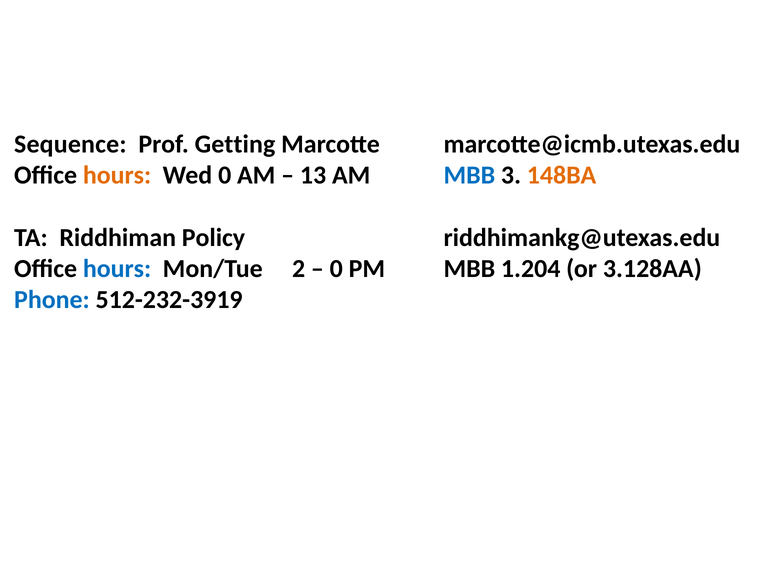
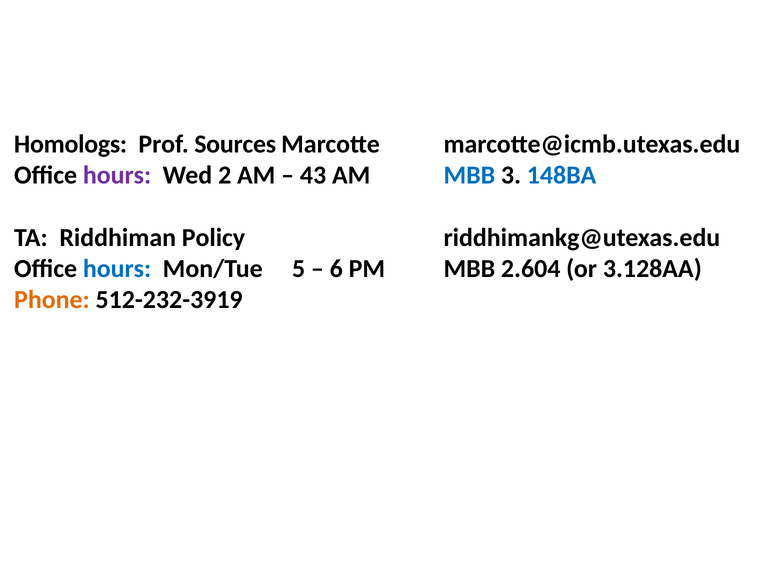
Sequence: Sequence -> Homologs (71, 144)
Getting: Getting -> Sources (235, 144)
hours colour: orange -> purple (117, 175)
Wed 0: 0 -> 2 (225, 175)
13: 13 -> 43 (313, 175)
148BA colour: orange -> blue (562, 175)
2: 2 -> 5 (299, 269)
0: 0 -> 6 (336, 269)
1.204: 1.204 -> 2.604 (531, 269)
Phone colour: blue -> orange (52, 300)
